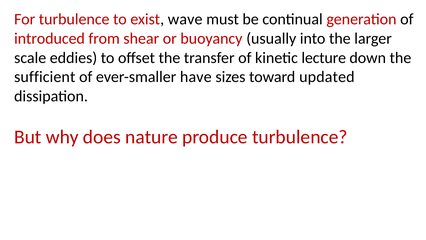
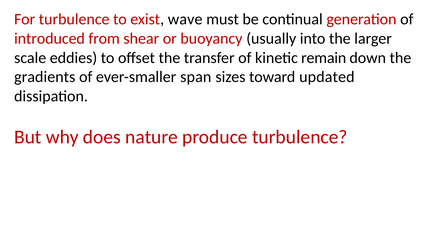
lecture: lecture -> remain (324, 58)
sufficient: sufficient -> gradients (45, 77)
have: have -> span (196, 77)
